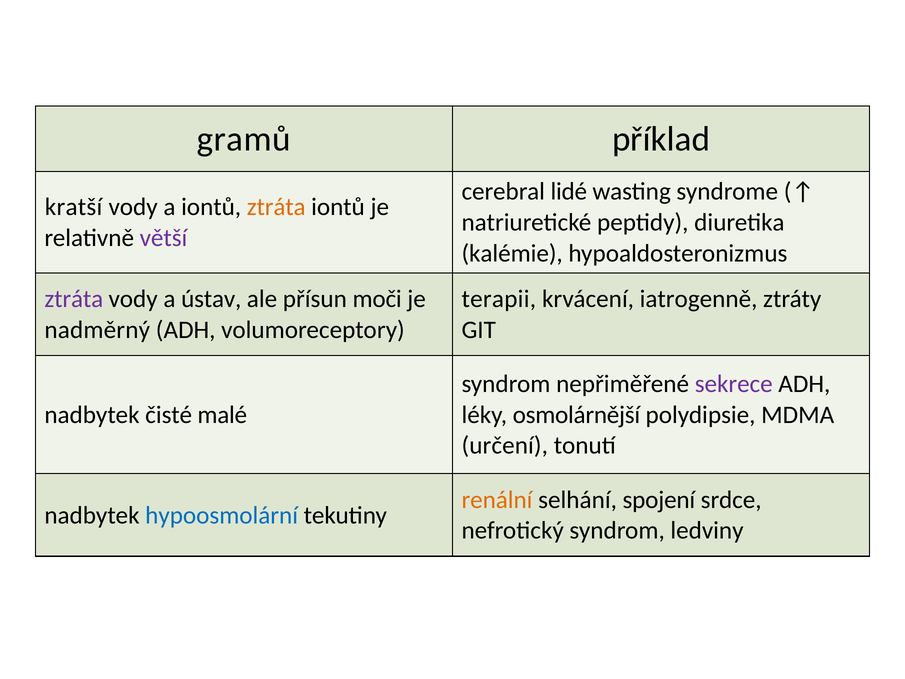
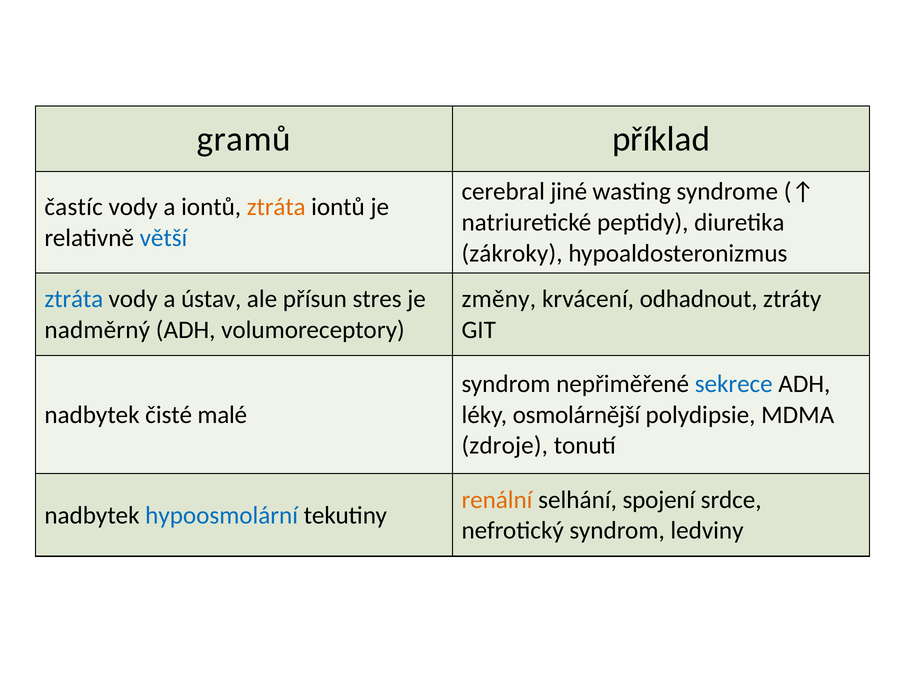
lidé: lidé -> jiné (569, 192)
kratší: kratší -> častíc (74, 207)
větší colour: purple -> blue (164, 238)
kalémie: kalémie -> zákroky (512, 253)
ztráta colour: purple -> blue (74, 299)
moči: moči -> stres (377, 299)
terapii: terapii -> změny (499, 299)
iatrogenně: iatrogenně -> odhadnout (699, 299)
sekrece colour: purple -> blue (734, 384)
určení: určení -> zdroje (505, 445)
